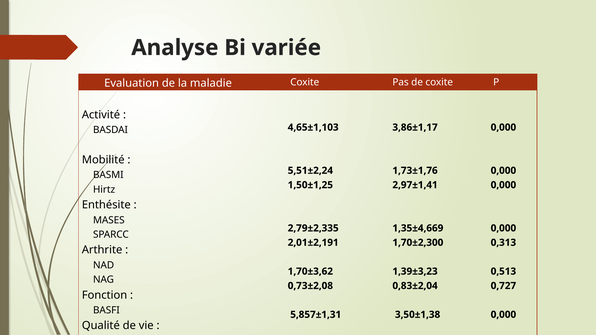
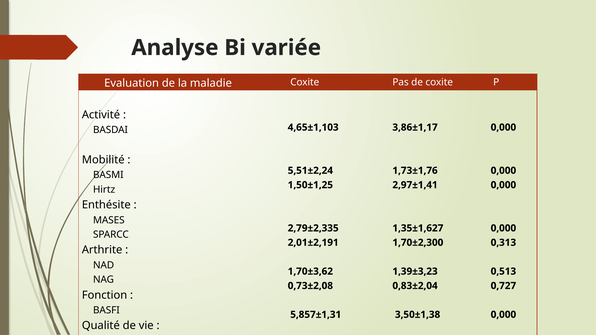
1,35±4,669: 1,35±4,669 -> 1,35±1,627 (418, 228)
